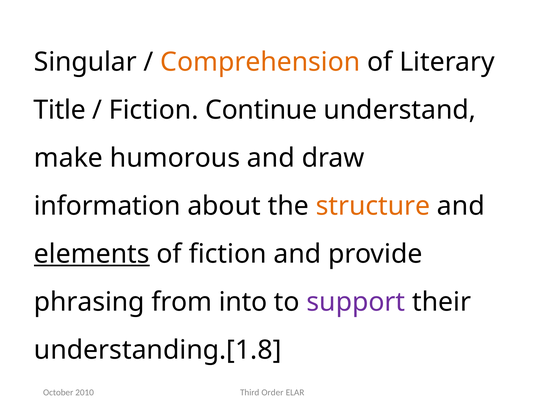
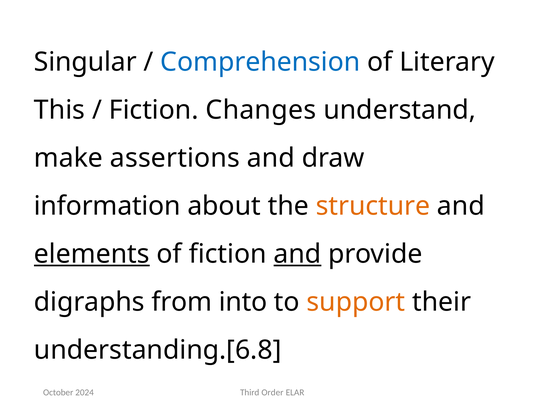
Comprehension colour: orange -> blue (260, 62)
Title: Title -> This (60, 110)
Continue: Continue -> Changes (261, 110)
humorous: humorous -> assertions (175, 158)
and underline: none -> present (297, 254)
phrasing: phrasing -> digraphs (89, 302)
support colour: purple -> orange (356, 302)
understanding.[1.8: understanding.[1.8 -> understanding.[6.8 (158, 350)
2010: 2010 -> 2024 (85, 392)
